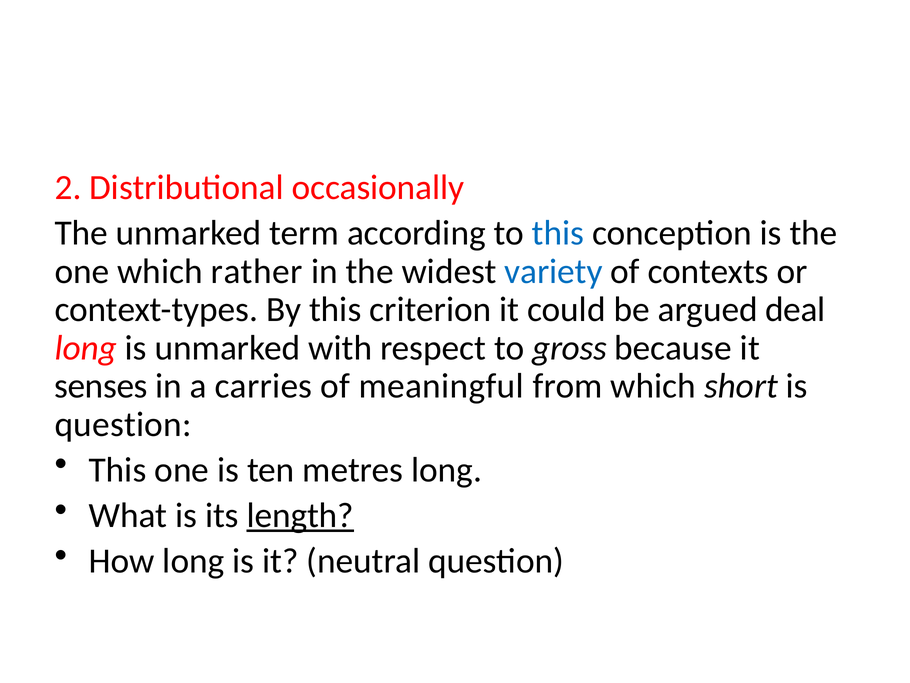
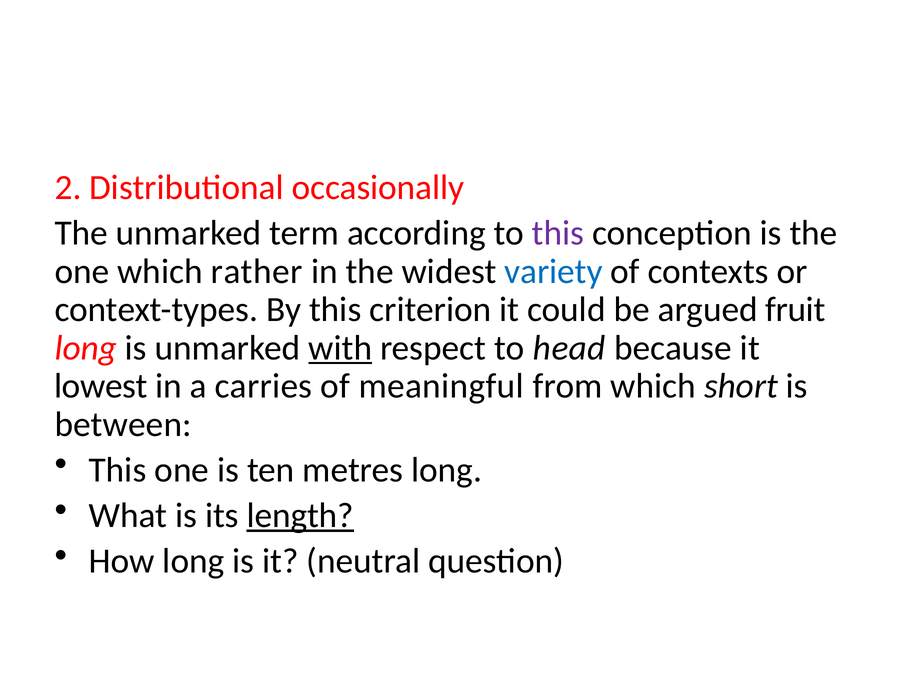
this colour: blue -> purple (558, 233)
deal: deal -> fruit (795, 309)
with underline: none -> present (340, 348)
gross: gross -> head (569, 348)
senses: senses -> lowest (101, 386)
question: question -> between (123, 424)
